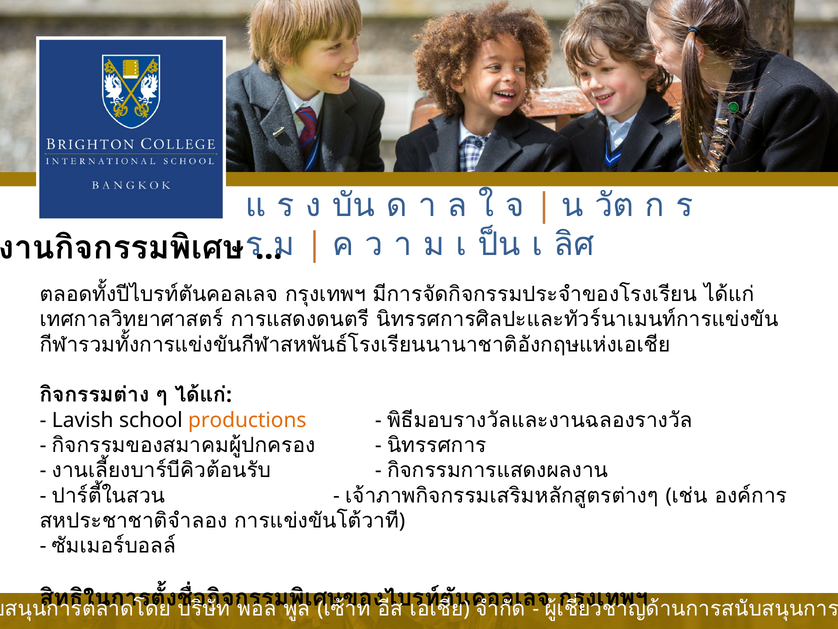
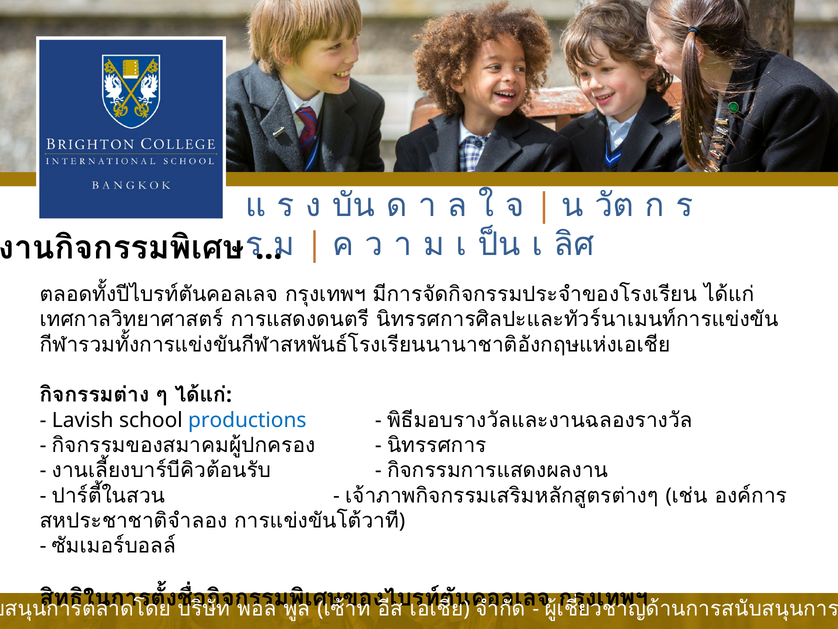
productions colour: orange -> blue (247, 420)
